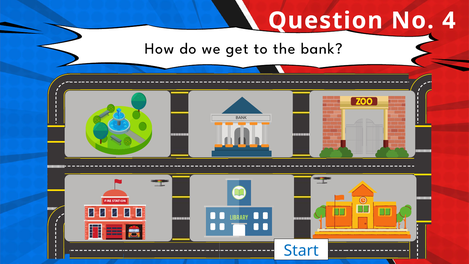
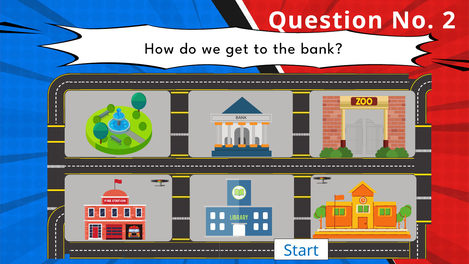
4: 4 -> 2 (449, 21)
